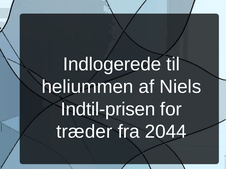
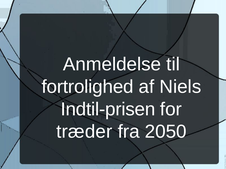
Indlogerede: Indlogerede -> Anmeldelse (112, 64)
heliummen: heliummen -> fortrolighed (88, 87)
2044: 2044 -> 2050 (166, 132)
